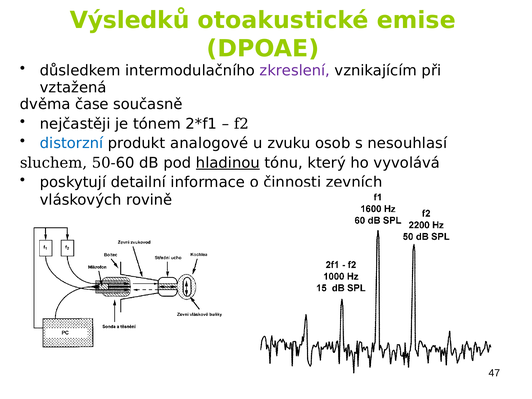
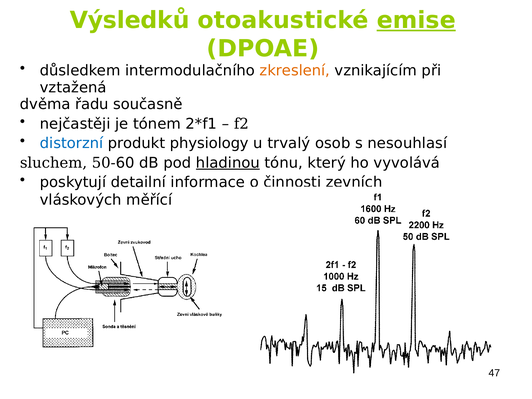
emise underline: none -> present (416, 20)
zkreslení colour: purple -> orange (295, 71)
čase: čase -> řadu (92, 104)
analogové: analogové -> physiology (209, 143)
zvuku: zvuku -> trvalý (289, 143)
rovině: rovině -> měřící (149, 200)
